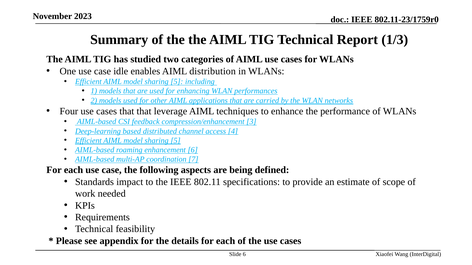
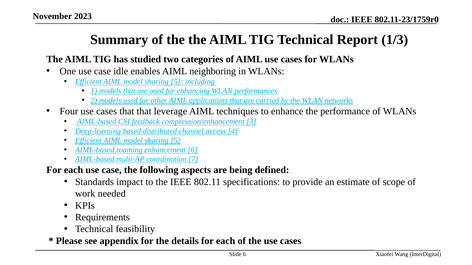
distribution: distribution -> neighboring (213, 71)
